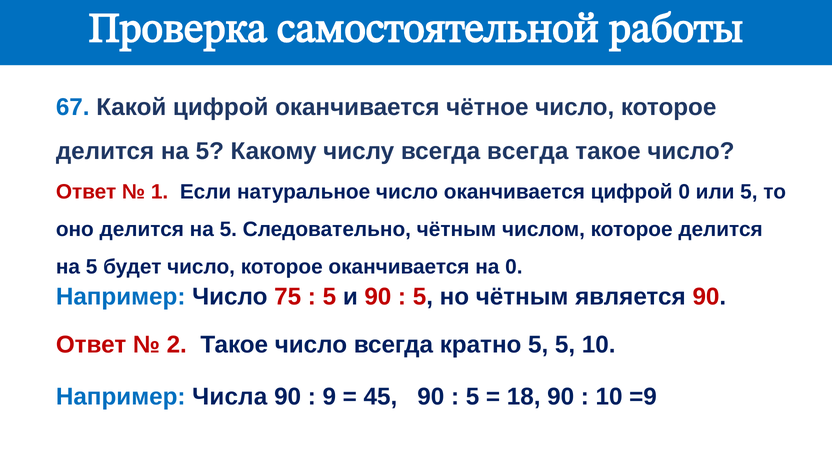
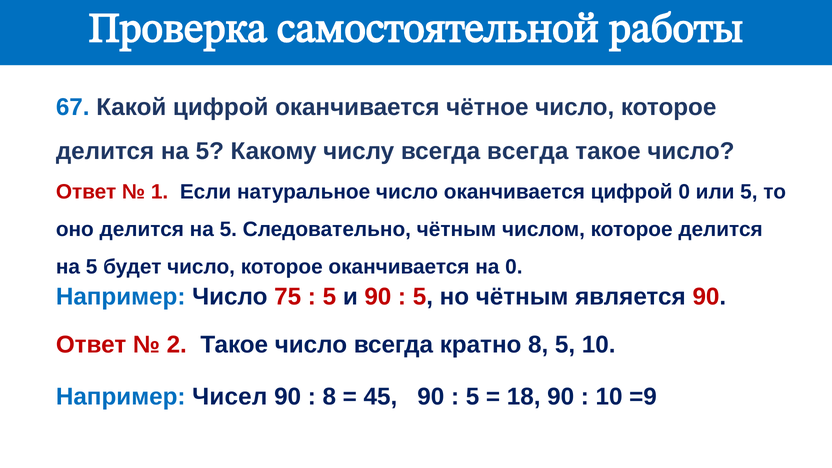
кратно 5: 5 -> 8 (538, 345)
Числа: Числа -> Чисел (230, 397)
9: 9 -> 8 (329, 397)
